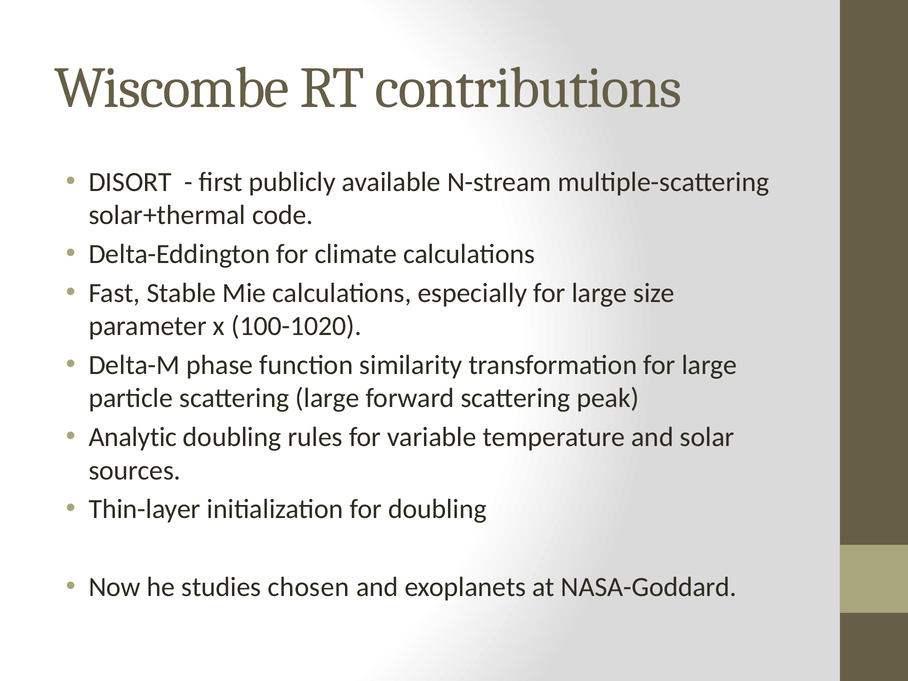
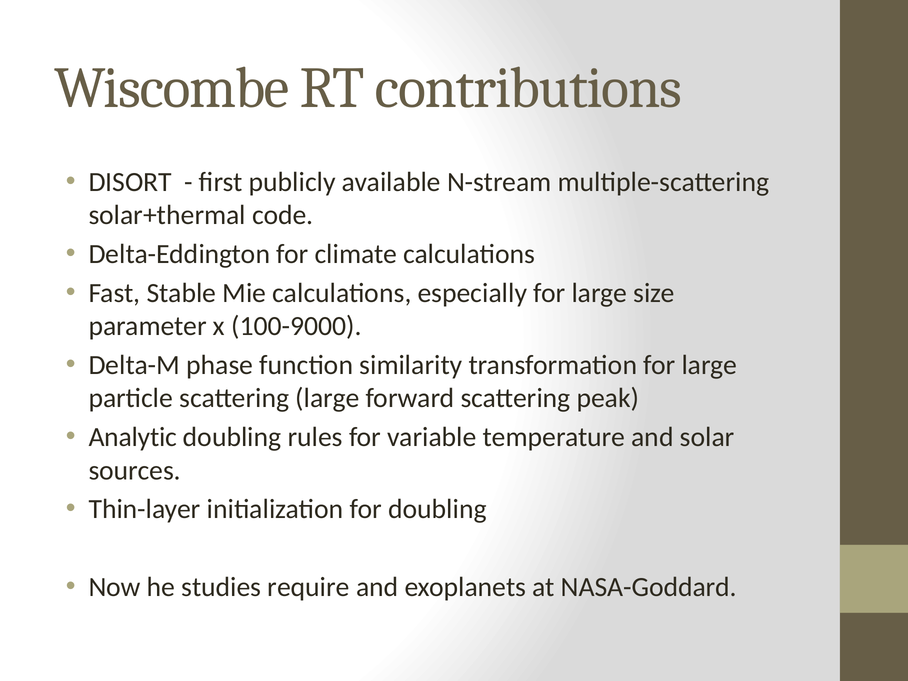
100-1020: 100-1020 -> 100-9000 (296, 326)
chosen: chosen -> require (309, 587)
